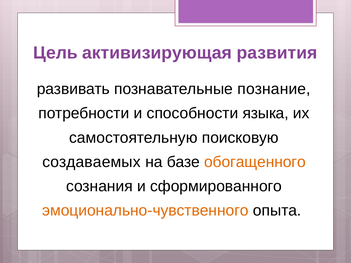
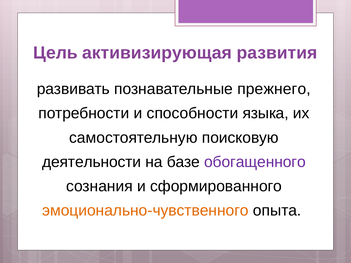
познание: познание -> прежнего (274, 89)
создаваемых: создаваемых -> деятельности (92, 162)
обогащенного colour: orange -> purple (255, 162)
